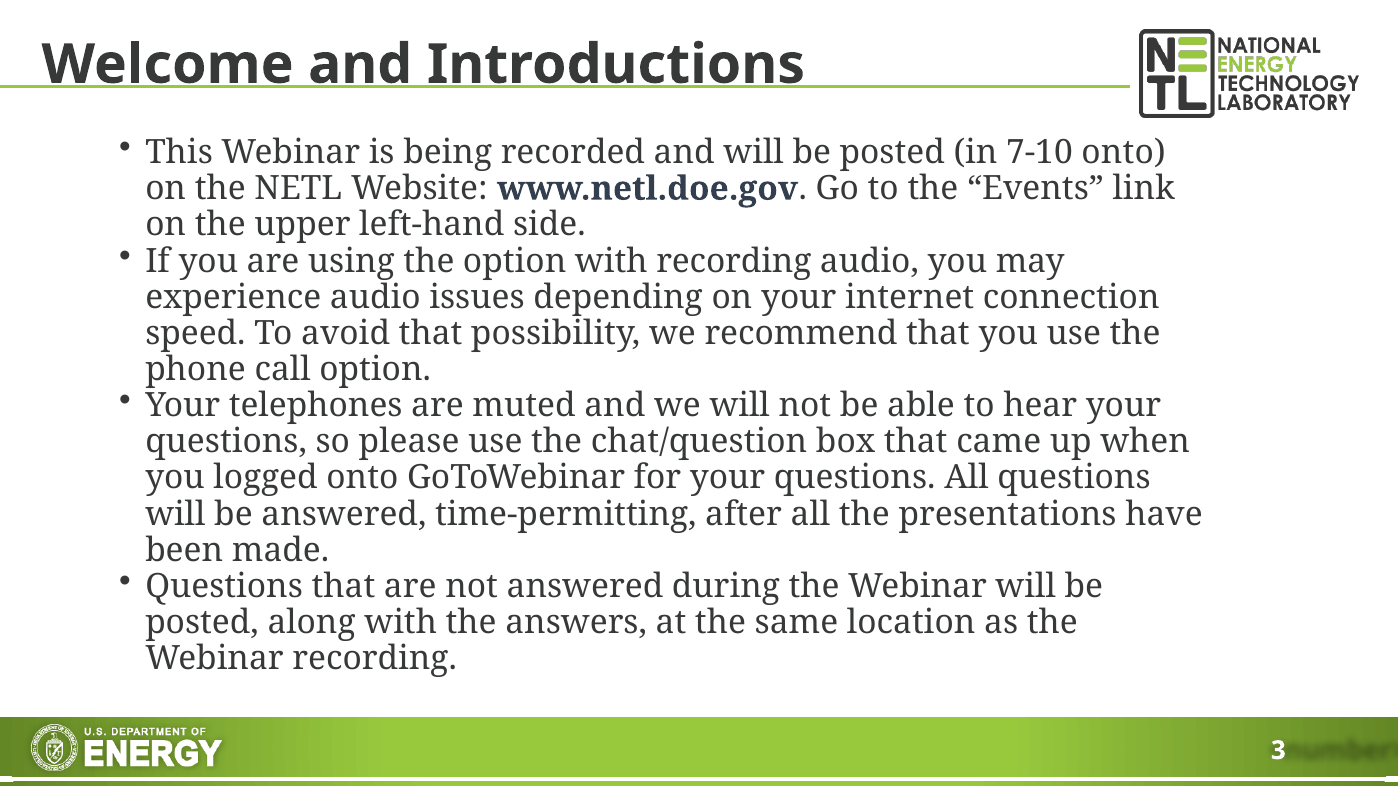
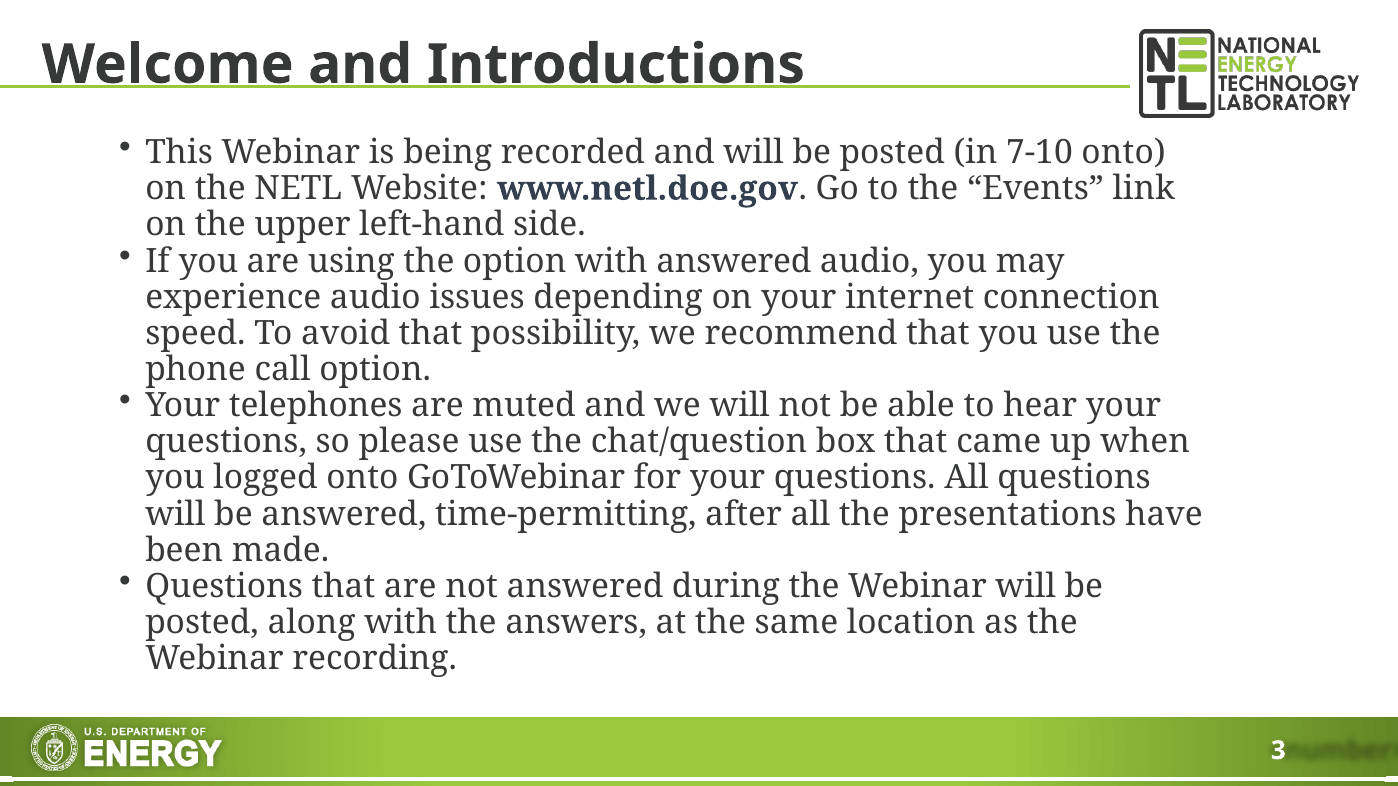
with recording: recording -> answered (734, 261)
